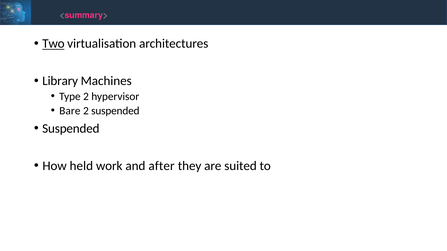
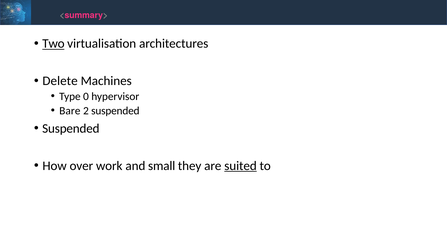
Library: Library -> Delete (60, 81)
Type 2: 2 -> 0 (86, 97)
held: held -> over (81, 166)
after: after -> small (162, 166)
suited underline: none -> present (241, 166)
